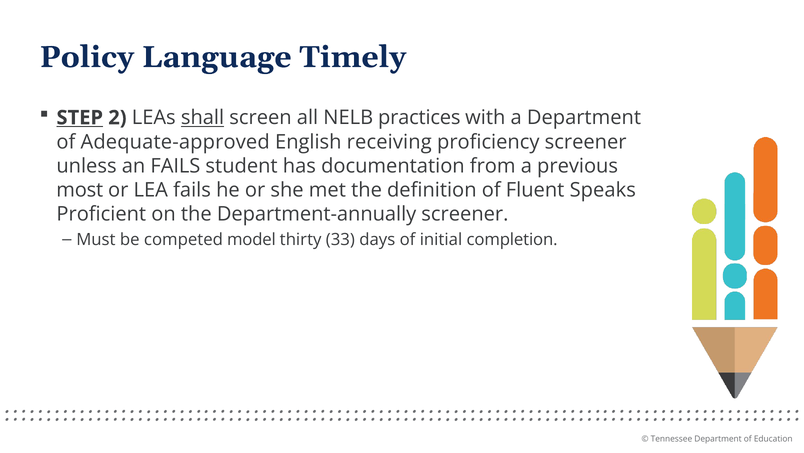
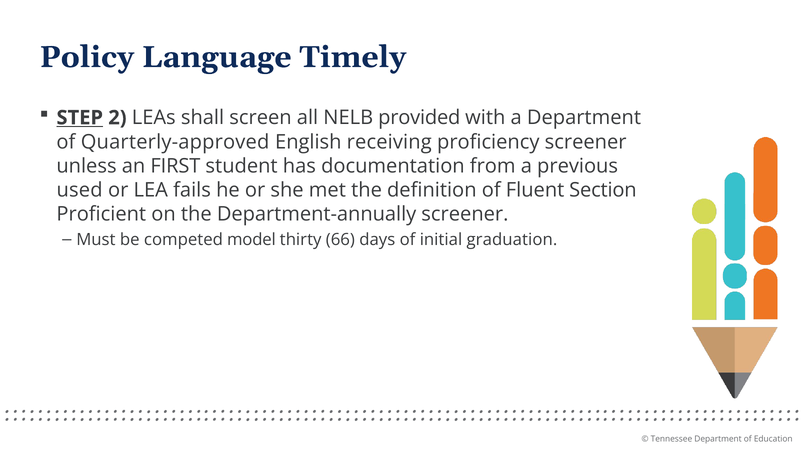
shall underline: present -> none (203, 118)
practices: practices -> provided (419, 118)
Adequate-approved: Adequate-approved -> Quarterly-approved (175, 142)
an FAILS: FAILS -> FIRST (175, 166)
most: most -> used (80, 190)
Speaks: Speaks -> Section (603, 190)
33: 33 -> 66 (340, 239)
completion: completion -> graduation (512, 239)
